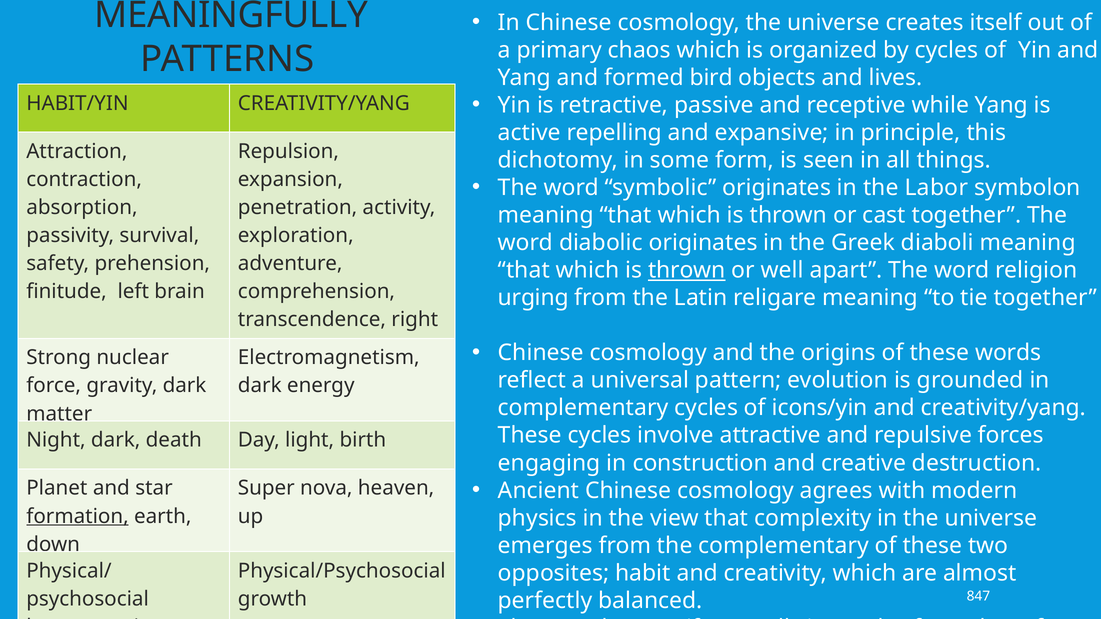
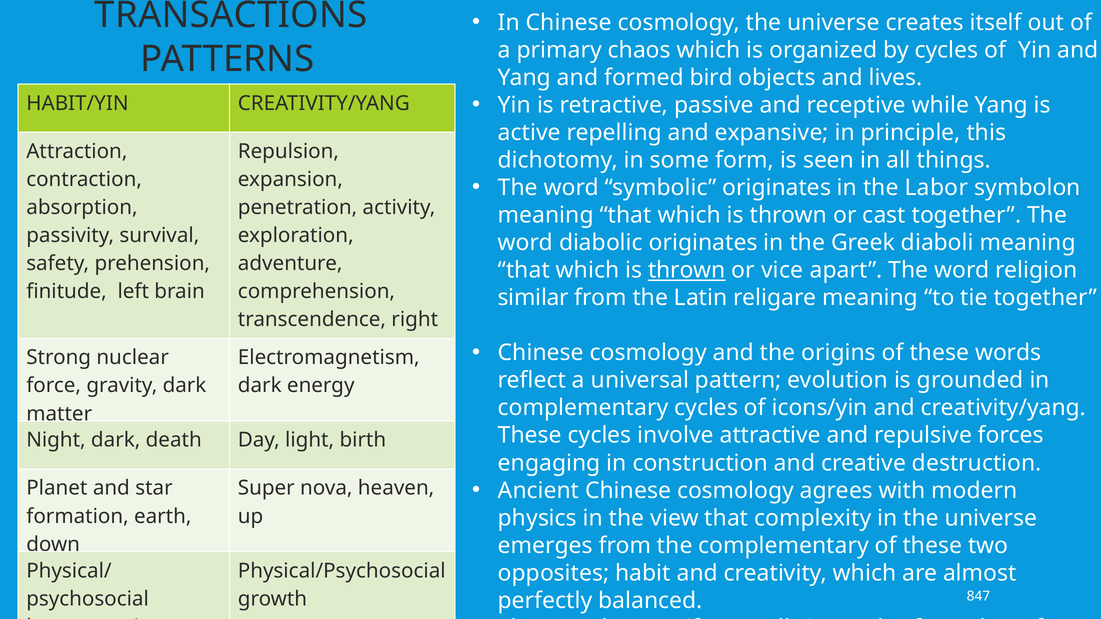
MEANINGFULLY: MEANINGFULLY -> TRANSACTIONS (231, 15)
well: well -> vice (782, 270)
urging: urging -> similar (533, 298)
formation underline: present -> none (78, 516)
